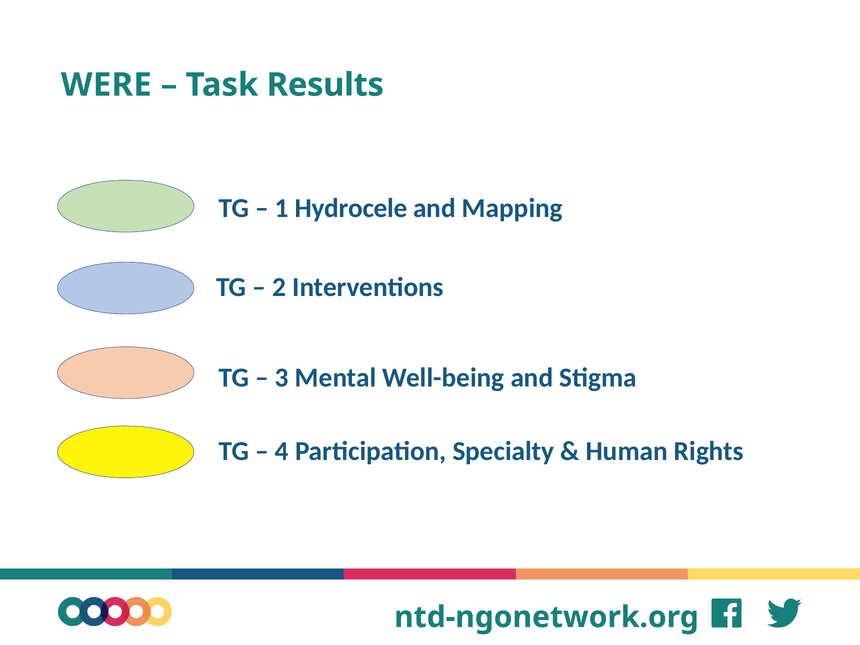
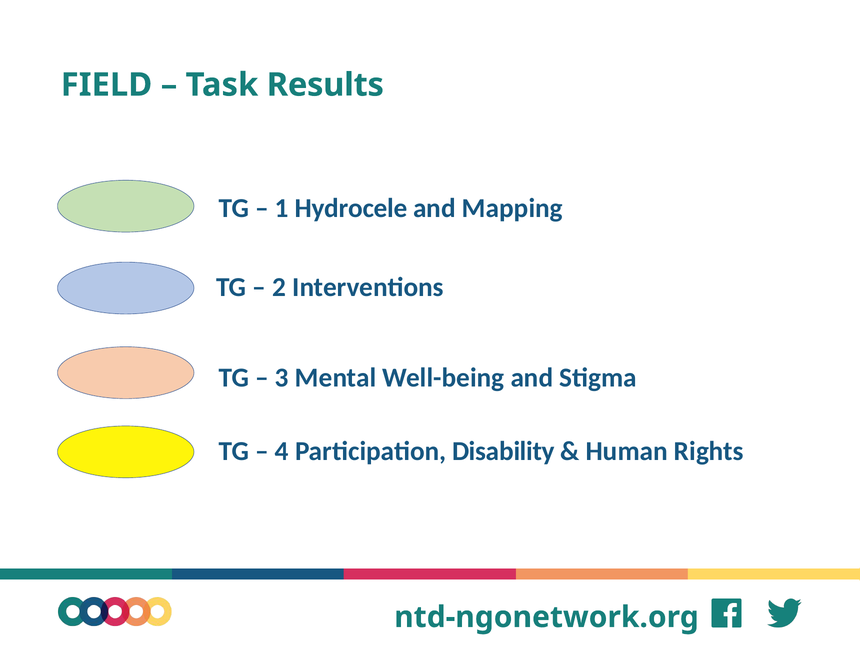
WERE: WERE -> FIELD (106, 85)
Specialty: Specialty -> Disability (503, 451)
